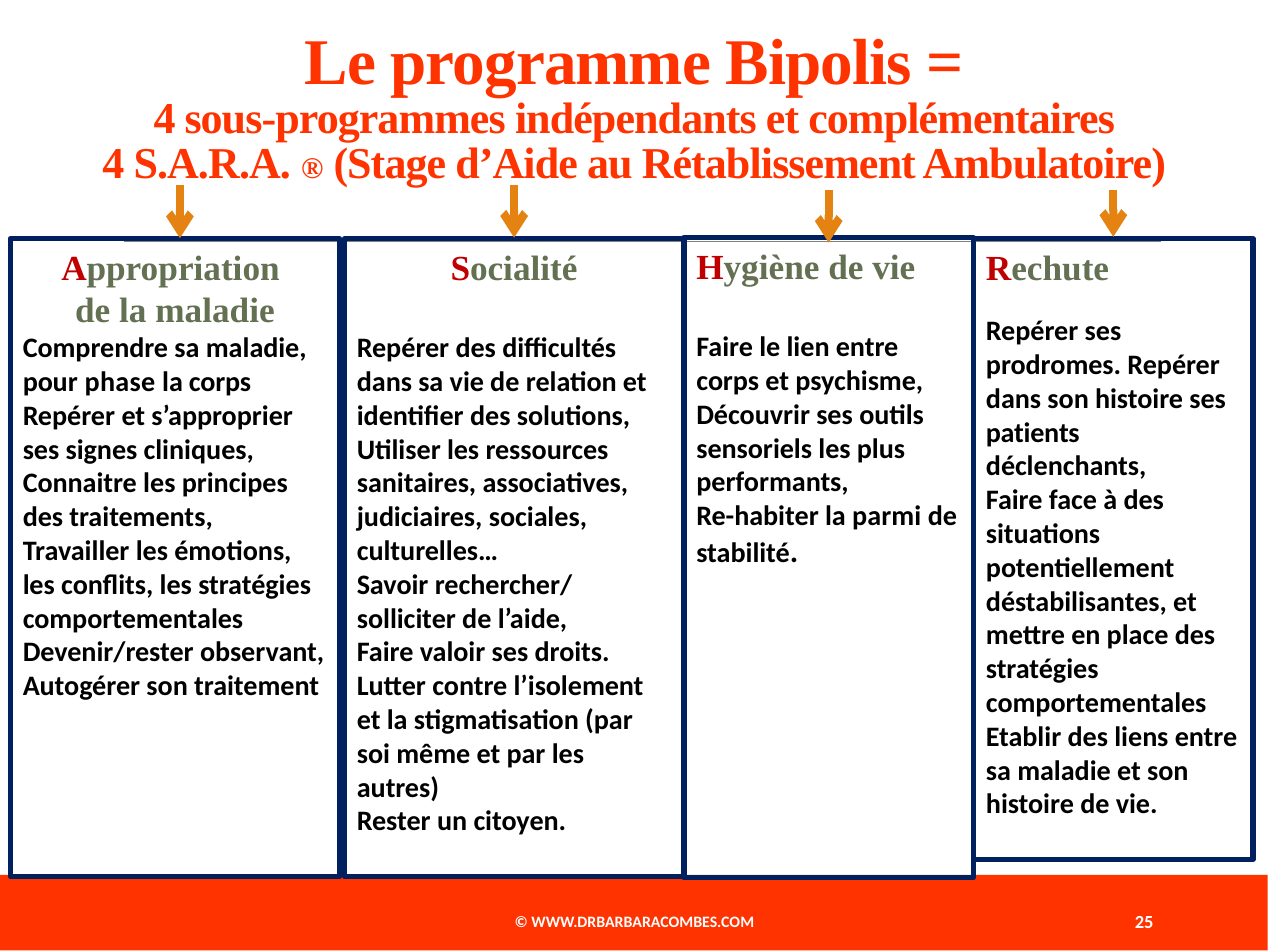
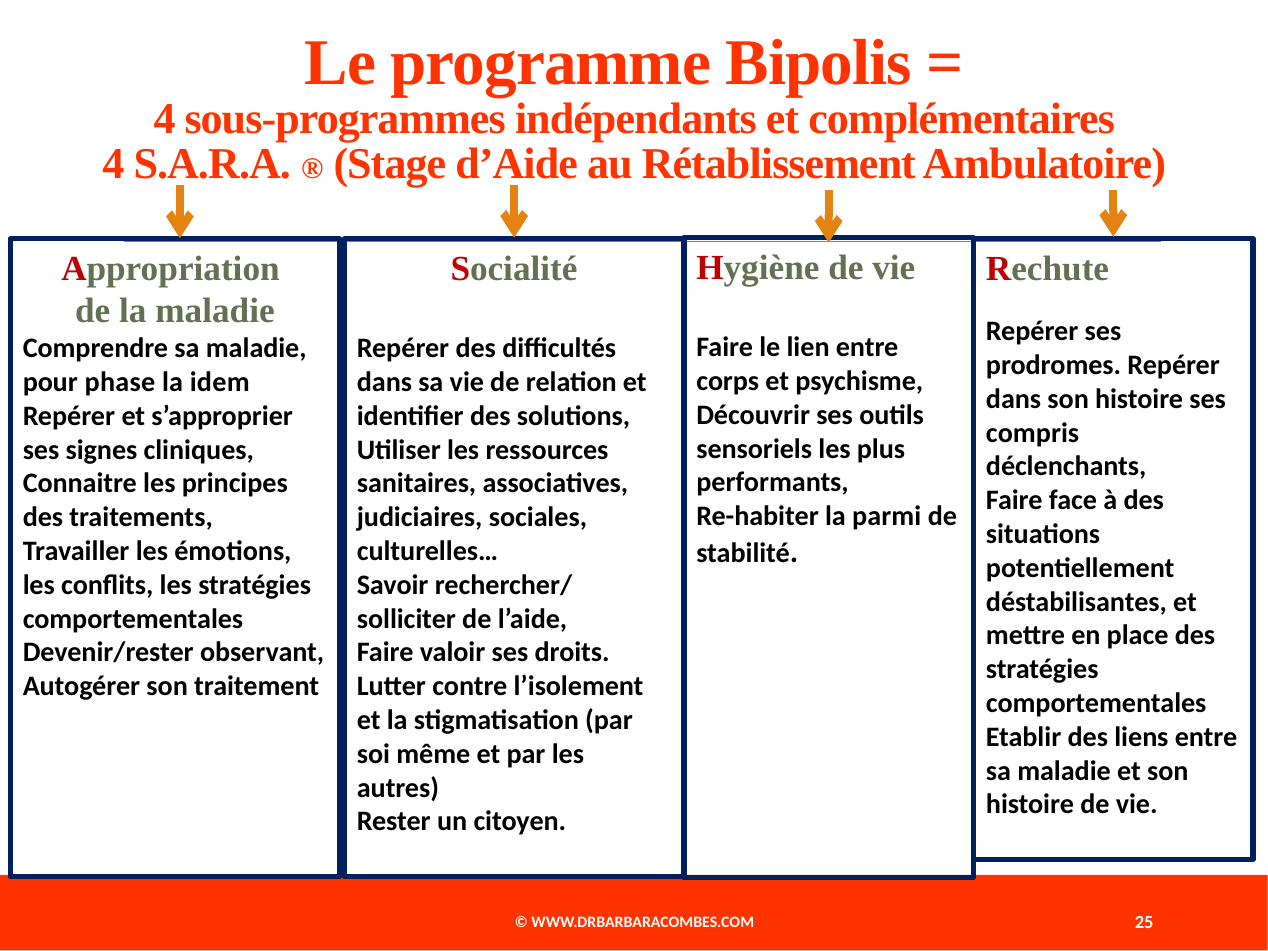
la corps: corps -> idem (220, 382)
patients: patients -> compris (1033, 433)
